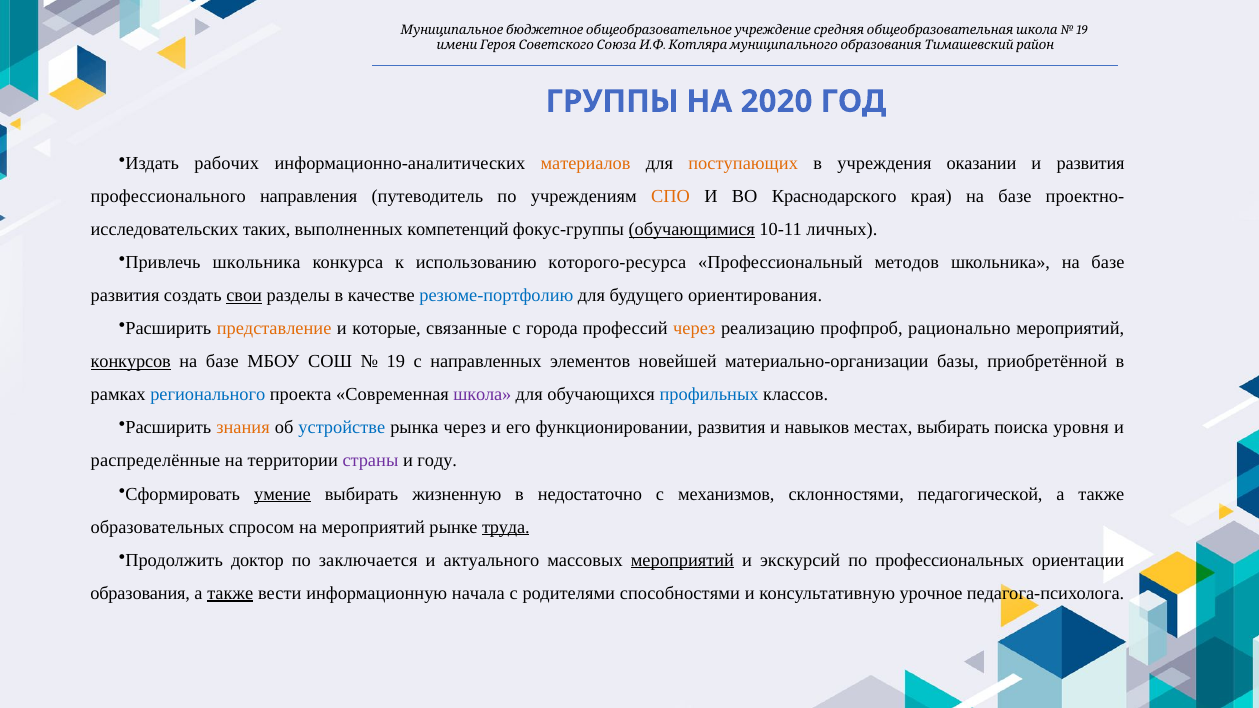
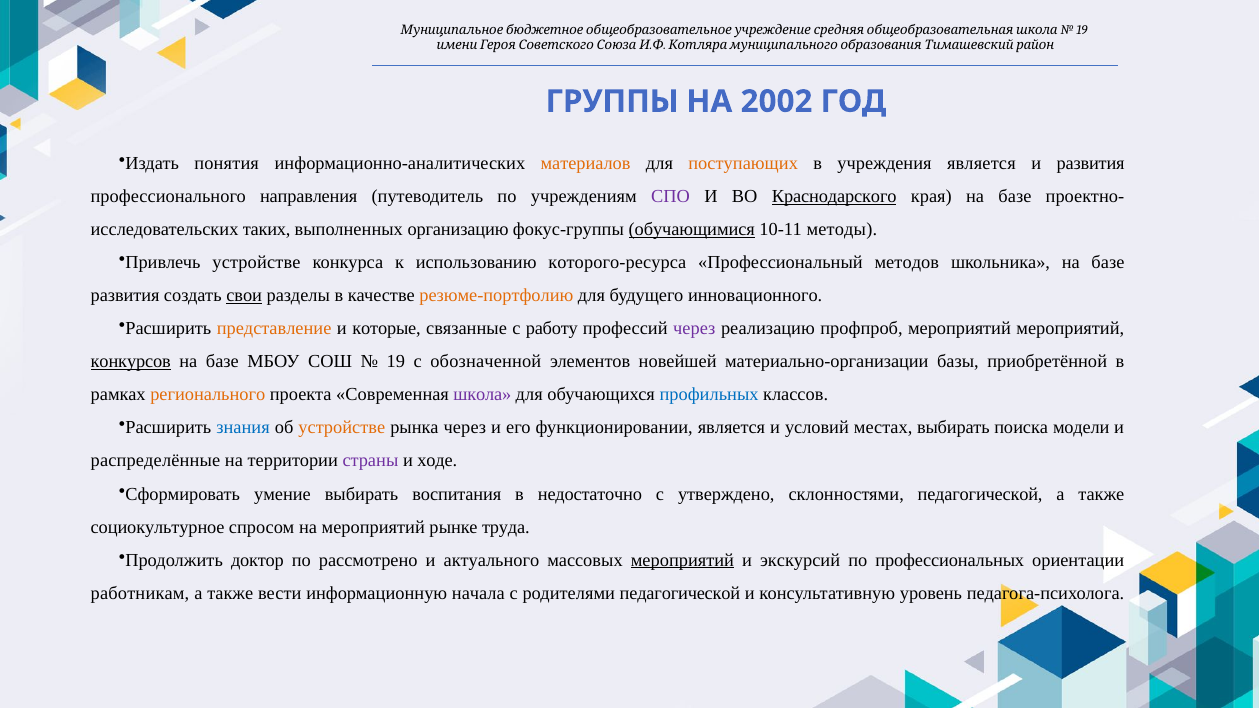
2020: 2020 -> 2002 (777, 102)
рабочих: рабочих -> понятия (227, 164)
учреждения оказании: оказании -> является (981, 164)
СПО colour: orange -> purple (671, 197)
Краснодарского underline: none -> present (834, 197)
компетенций: компетенций -> организацию (458, 230)
личных: личных -> методы (842, 230)
Привлечь школьника: школьника -> устройстве (257, 263)
резюме-портфолию colour: blue -> orange (496, 296)
ориентирования: ориентирования -> инновационного (755, 296)
города: города -> работу (552, 329)
через colour: orange -> purple (694, 329)
профпроб рационально: рационально -> мероприятий (959, 329)
направленных: направленных -> обозначенной (486, 362)
регионального colour: blue -> orange (208, 395)
знания colour: orange -> blue (243, 428)
устройстве colour: blue -> orange (342, 428)
функционировании развития: развития -> является (731, 428)
навыков: навыков -> условий (817, 428)
уровня: уровня -> модели (1081, 428)
году: году -> ходе (437, 461)
умение underline: present -> none (282, 494)
жизненную: жизненную -> воспитания (457, 494)
механизмов: механизмов -> утверждено (726, 494)
образовательных: образовательных -> социокультурное (158, 527)
труда underline: present -> none (506, 527)
заключается: заключается -> рассмотрено (368, 560)
образования: образования -> работникам (140, 593)
также underline: present -> none (230, 593)
родителями способностями: способностями -> педагогической (680, 593)
урочное: урочное -> уровень (931, 593)
